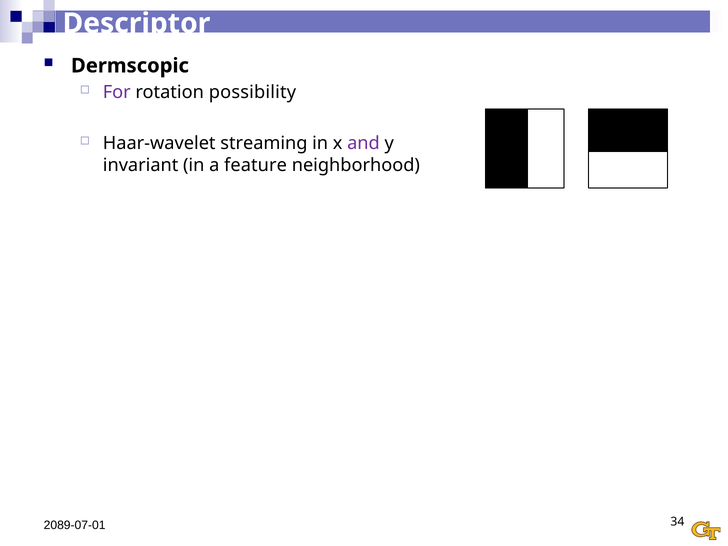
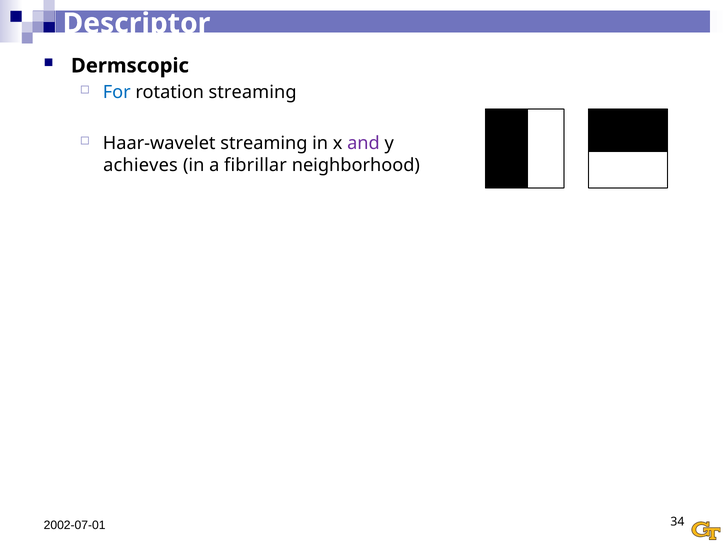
For colour: purple -> blue (117, 92)
rotation possibility: possibility -> streaming (253, 92)
invariant: invariant -> achieves (141, 165)
feature: feature -> fibrillar (255, 165)
2089-07-01: 2089-07-01 -> 2002-07-01 (75, 525)
